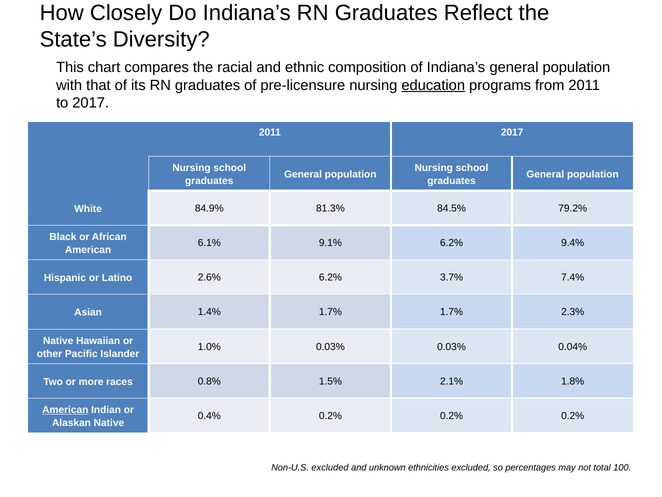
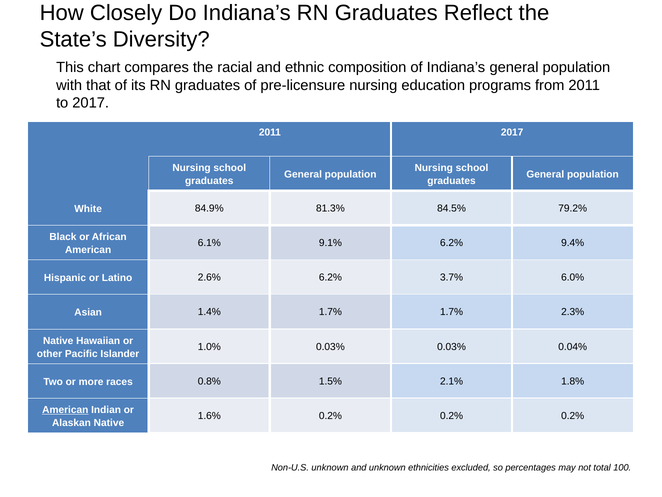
education underline: present -> none (433, 85)
7.4%: 7.4% -> 6.0% (573, 277)
0.4%: 0.4% -> 1.6% (209, 415)
Non-U.S excluded: excluded -> unknown (330, 467)
